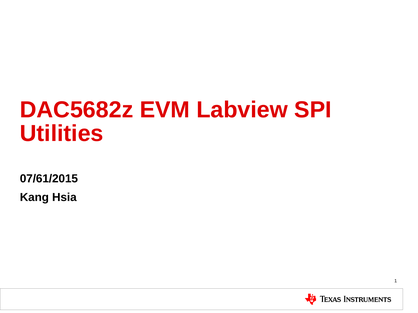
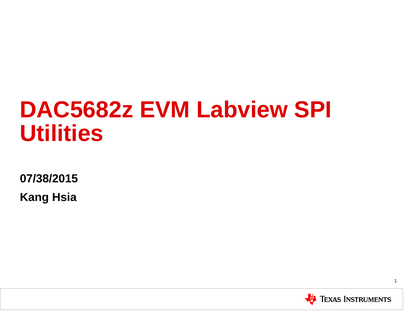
07/61/2015: 07/61/2015 -> 07/38/2015 (49, 179)
